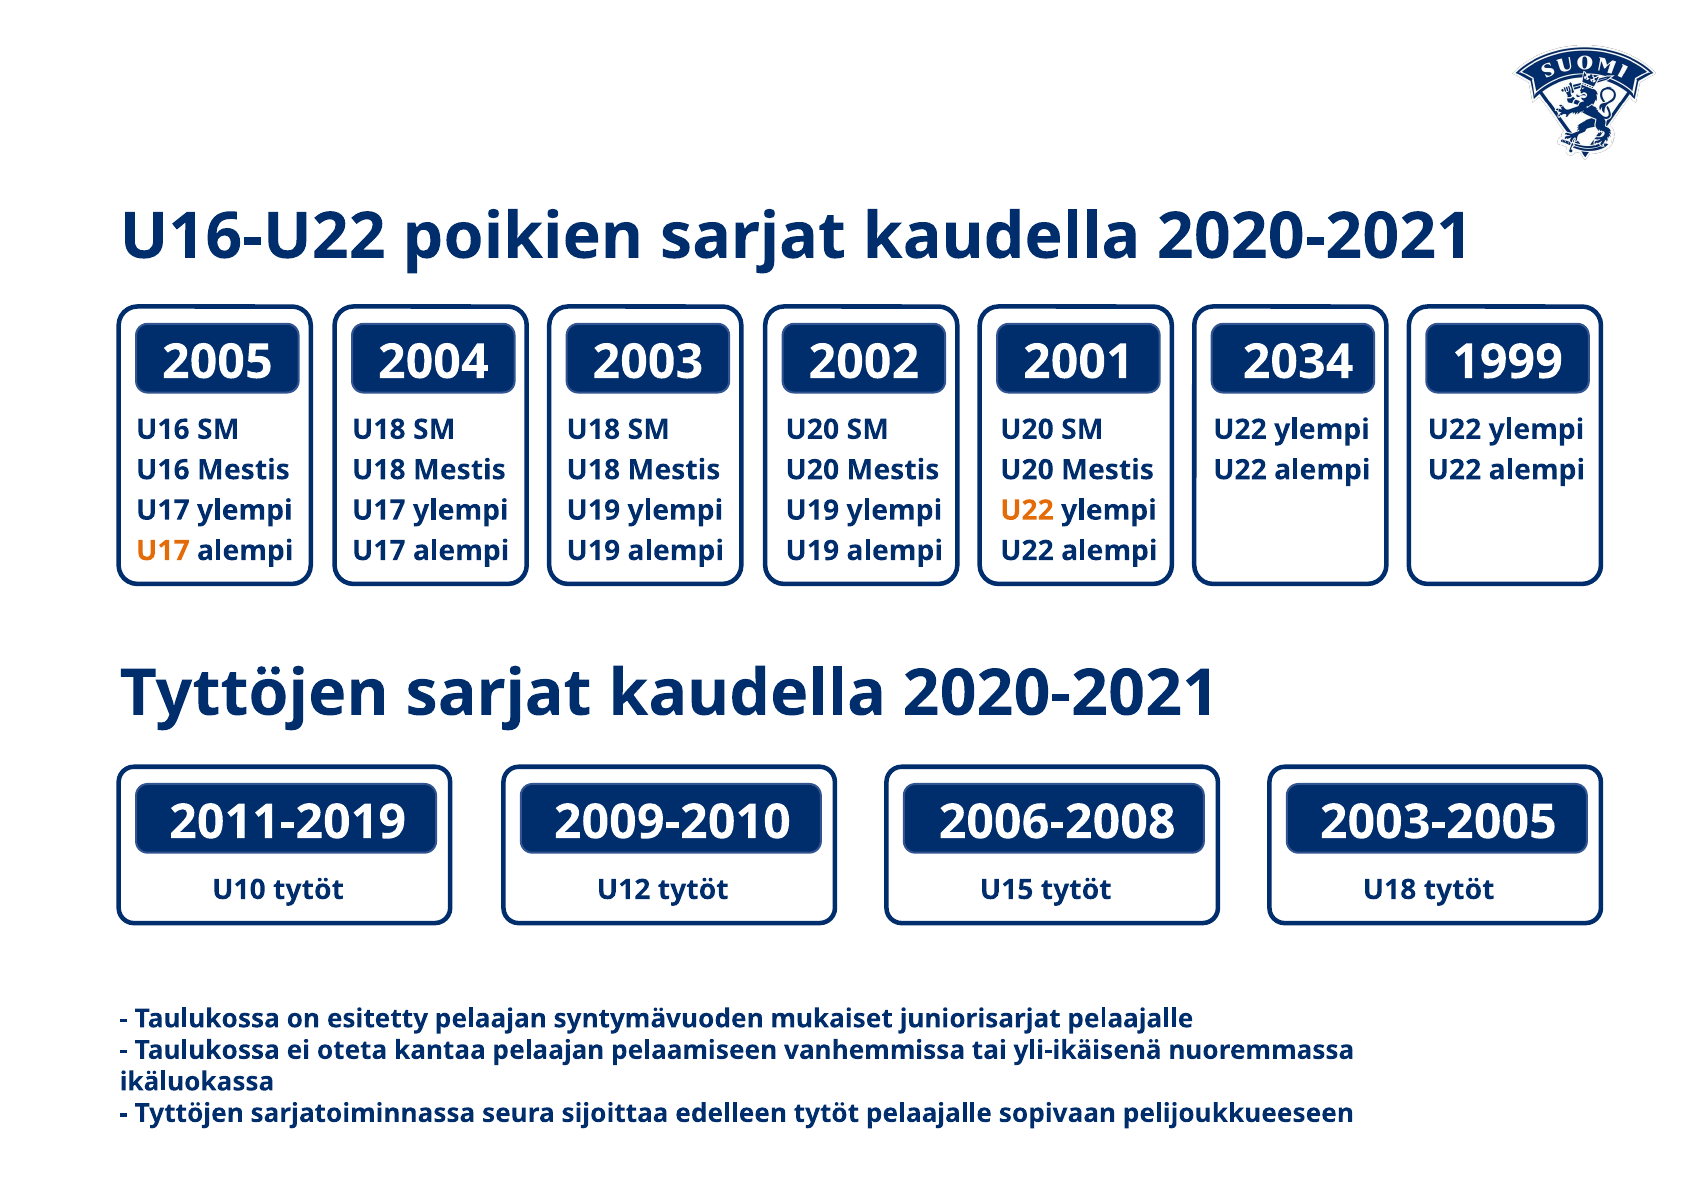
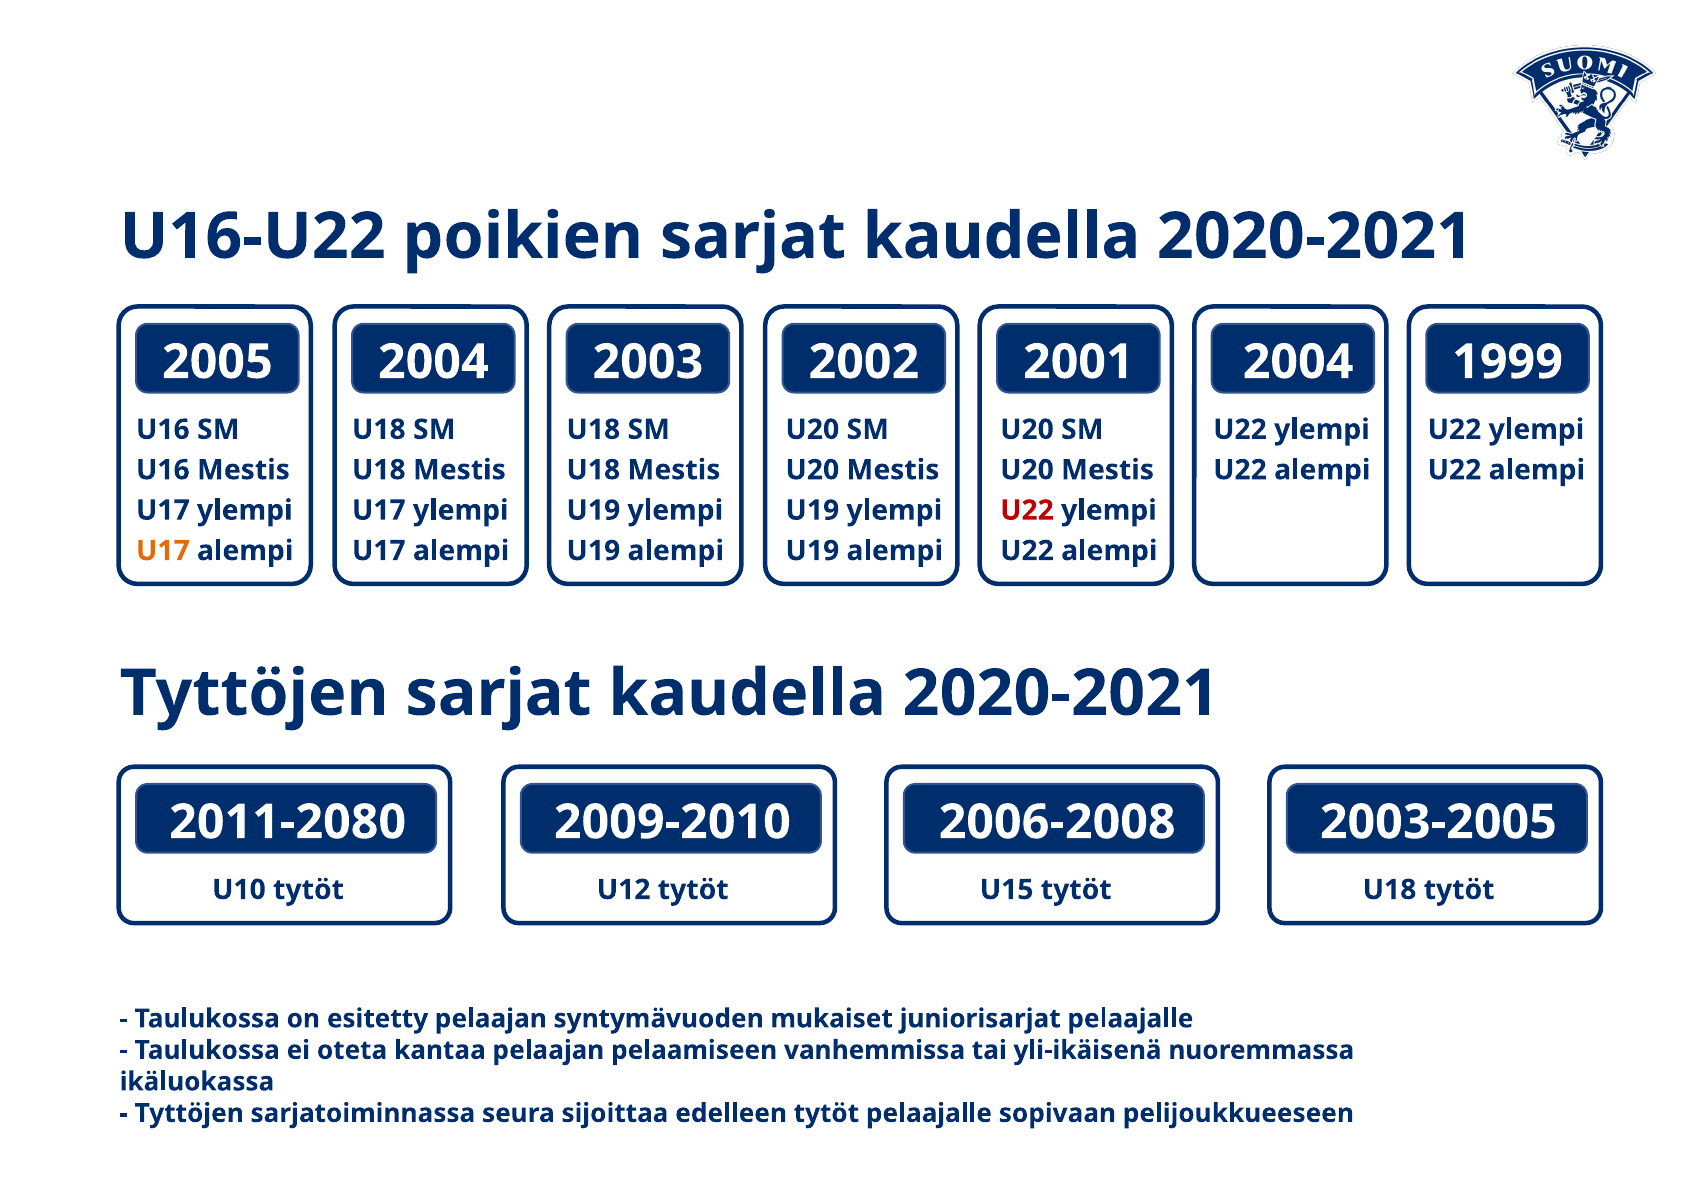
2034: 2034 -> 2004 (1298, 362)
U22 colour: orange -> red (1027, 510)
2011-2019: 2011-2019 -> 2011-2080 (288, 822)
